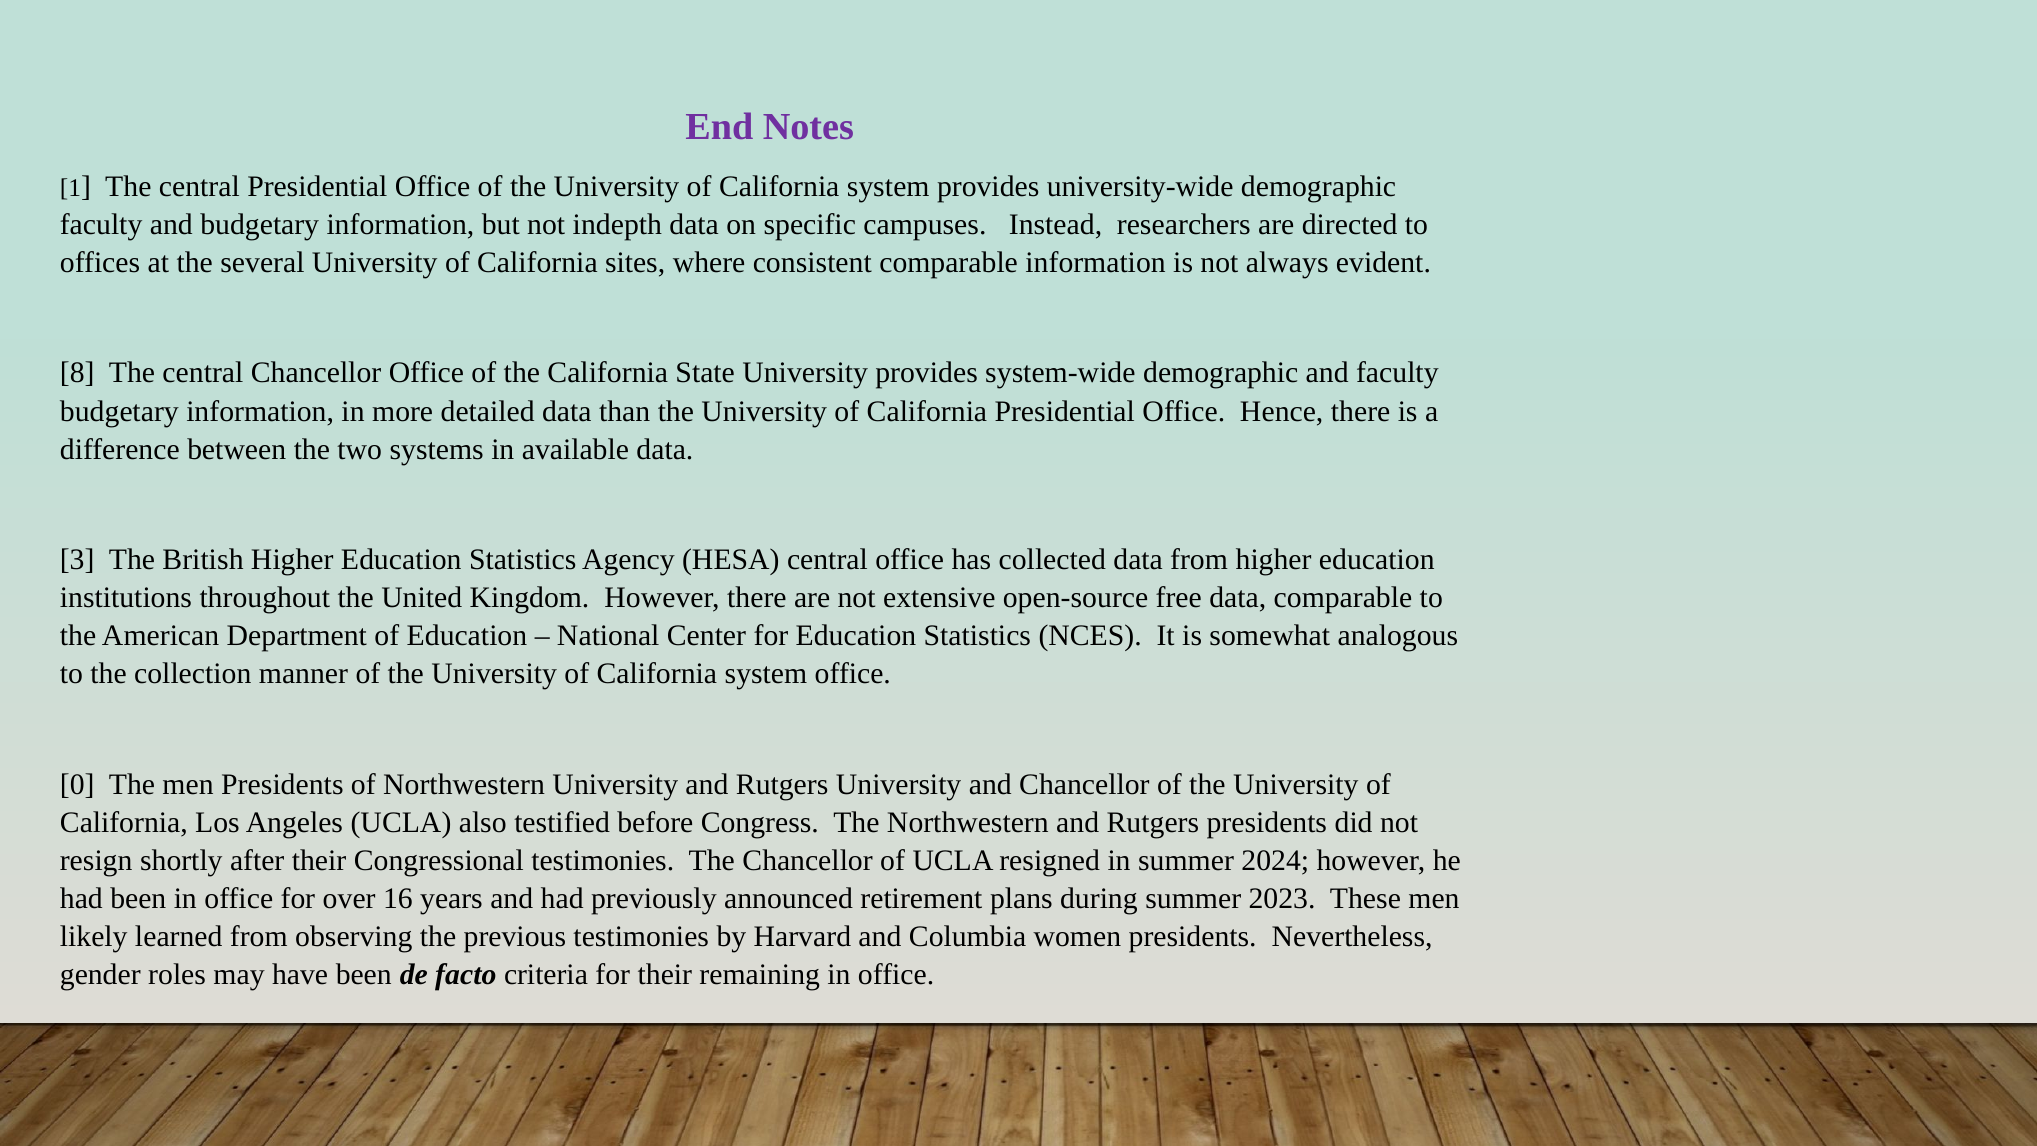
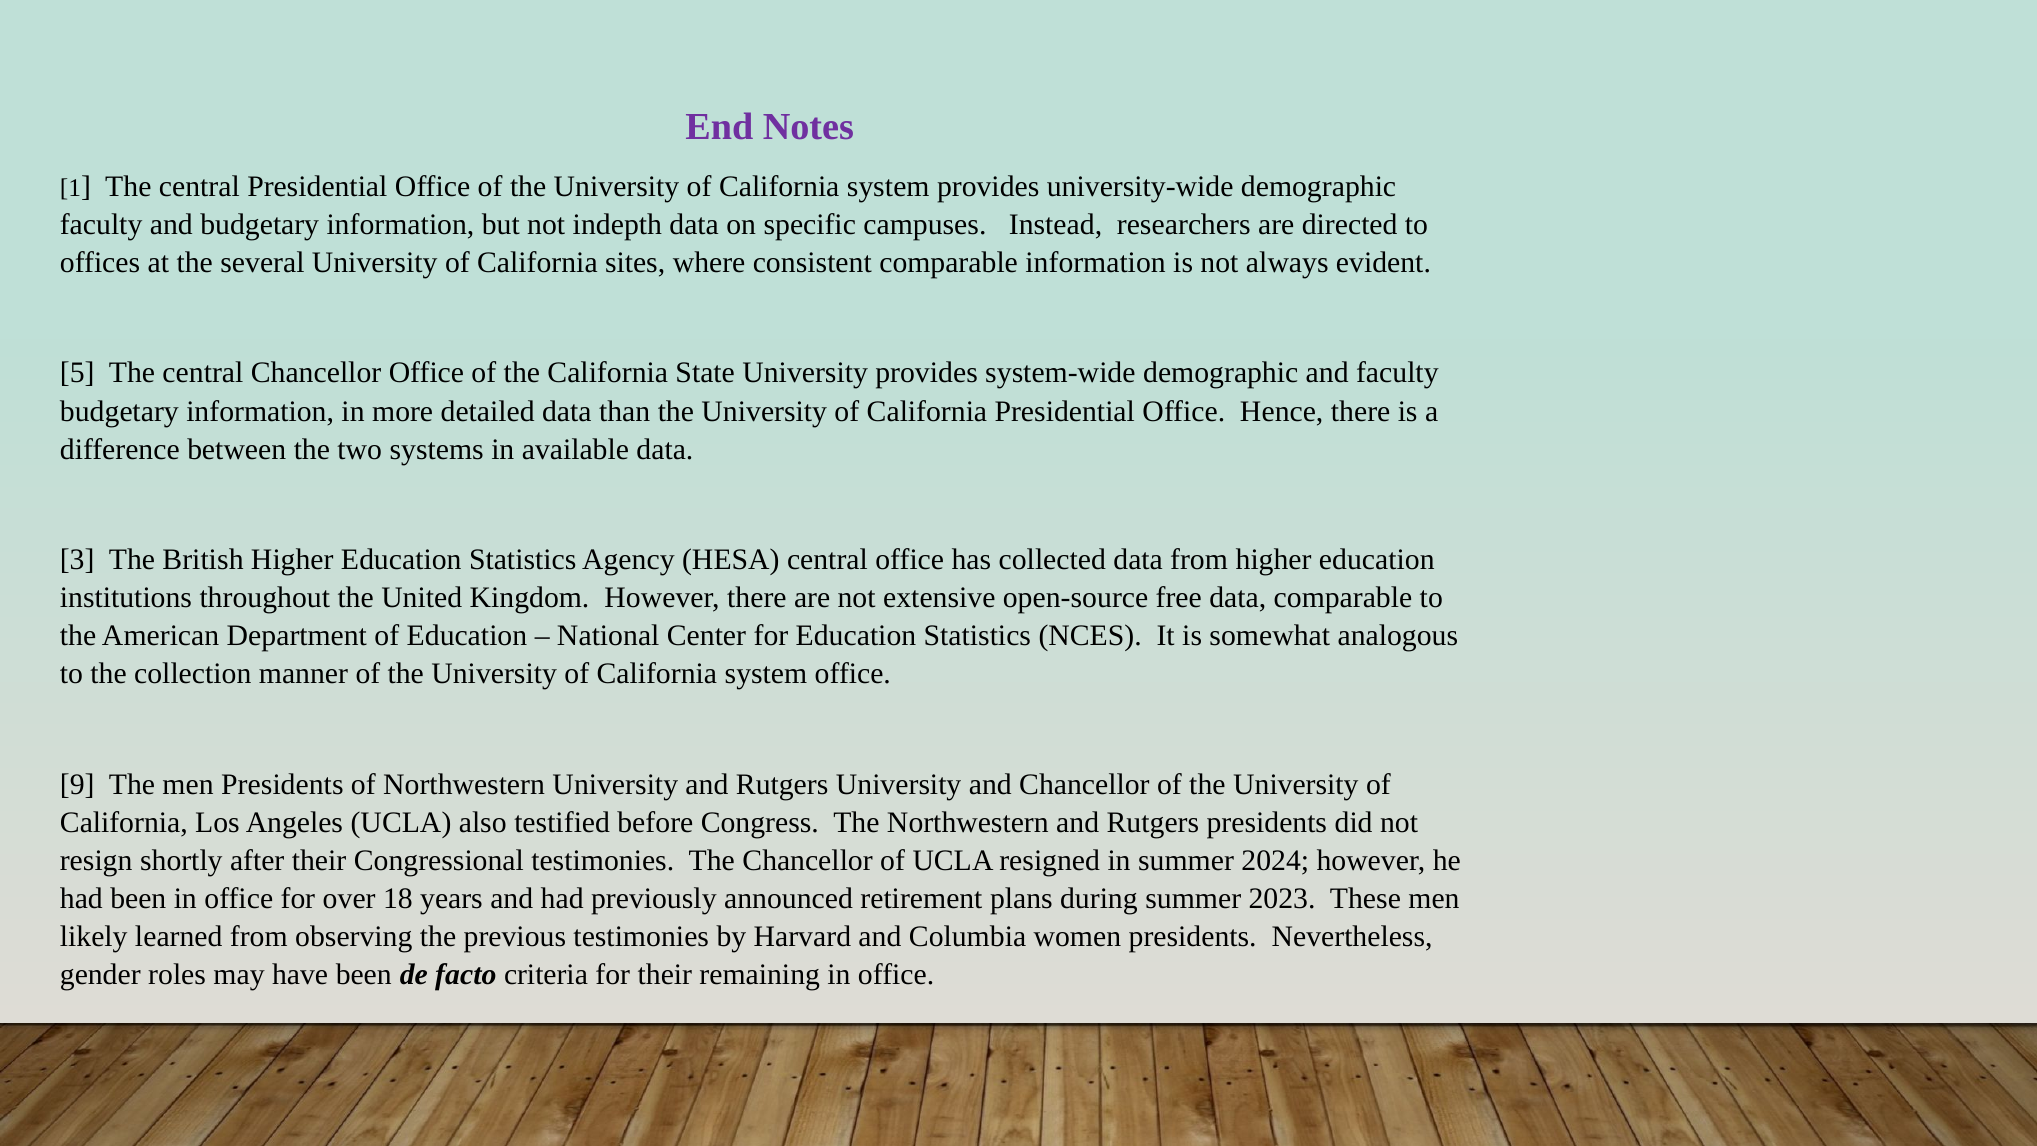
8: 8 -> 5 (77, 373)
0: 0 -> 9 (77, 784)
16: 16 -> 18 (398, 898)
